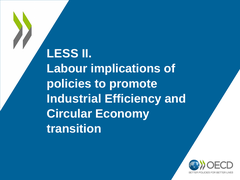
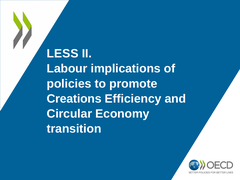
Industrial: Industrial -> Creations (74, 99)
